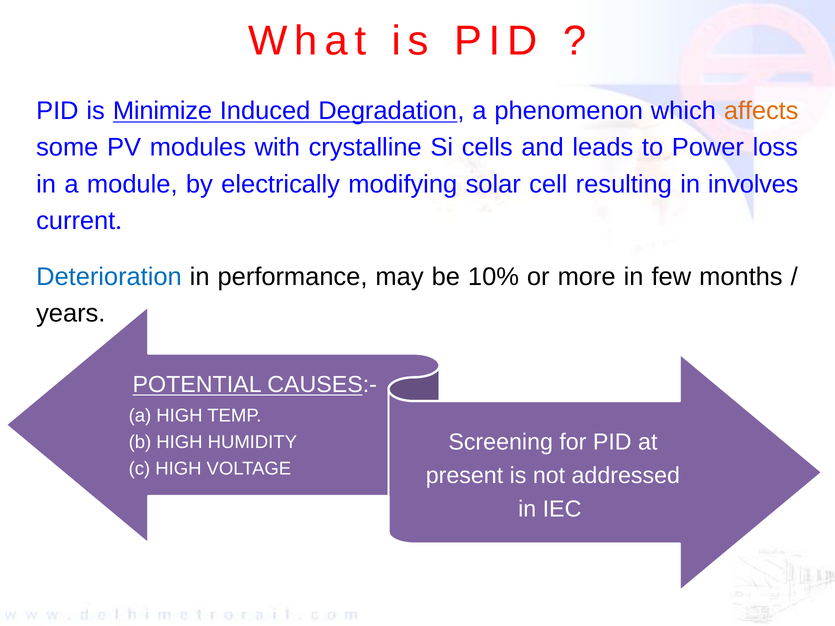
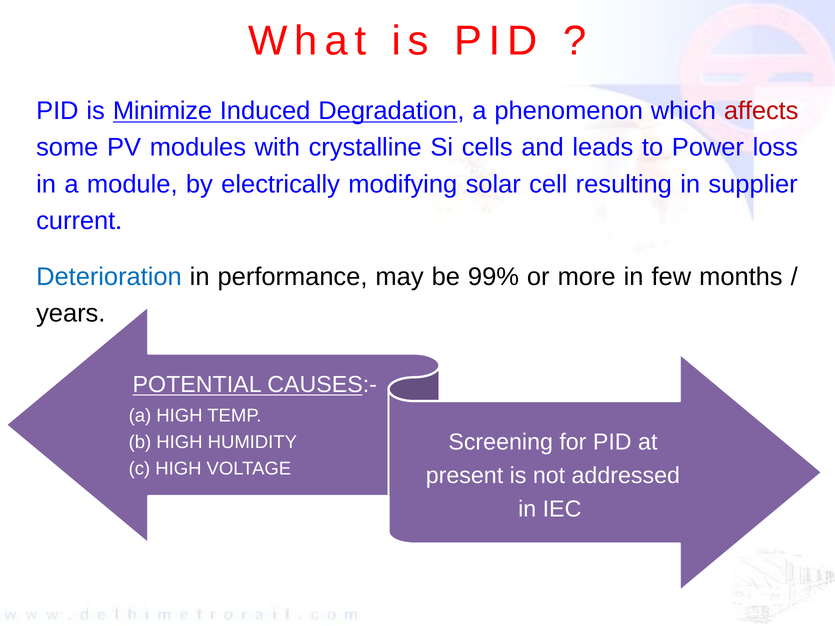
affects colour: orange -> red (761, 111)
involves: involves -> supplier (753, 184)
10%: 10% -> 99% (493, 277)
